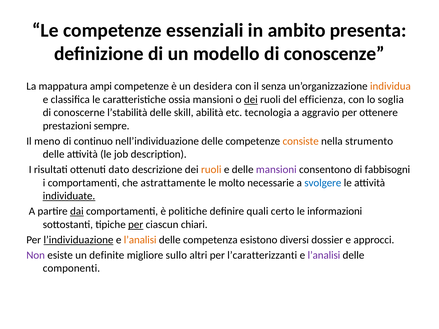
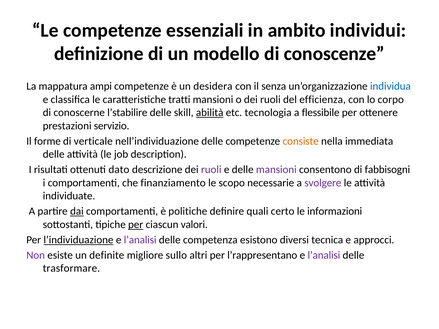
presenta: presenta -> individui (368, 30)
individua colour: orange -> blue (390, 86)
ossia: ossia -> tratti (179, 100)
dei underline: present -> none (251, 100)
soglia: soglia -> corpo (391, 100)
l’stabilità: l’stabilità -> l’stabilire (127, 113)
abilità underline: none -> present (210, 113)
aggravio: aggravio -> flessibile (321, 113)
sempre: sempre -> servizio (112, 126)
meno: meno -> forme (47, 141)
continuo: continuo -> verticale (93, 141)
strumento: strumento -> immediata (369, 141)
ruoli colour: orange -> purple (211, 170)
astrattamente: astrattamente -> finanziamento (173, 183)
molto: molto -> scopo (232, 183)
svolgere colour: blue -> purple (323, 183)
individuate underline: present -> none (69, 196)
chiari: chiari -> valori (194, 225)
l’analisi colour: orange -> purple (140, 240)
dossier: dossier -> tecnica (327, 240)
l’caratterizzanti: l’caratterizzanti -> l’rappresentano (262, 255)
componenti: componenti -> trasformare (71, 269)
